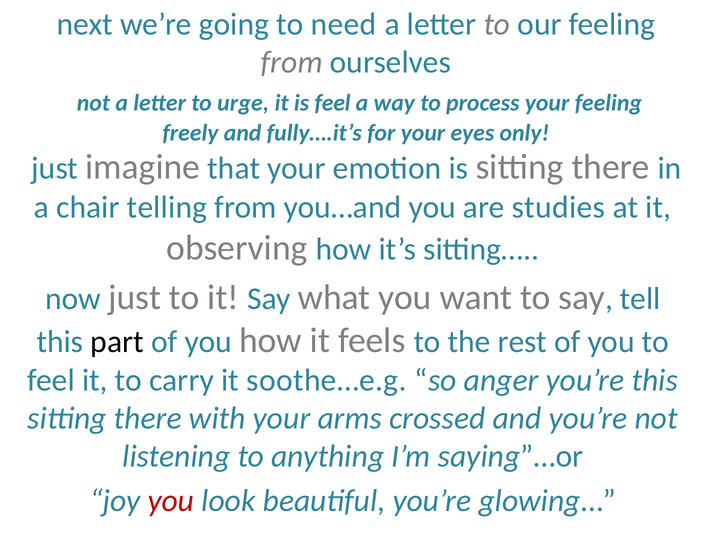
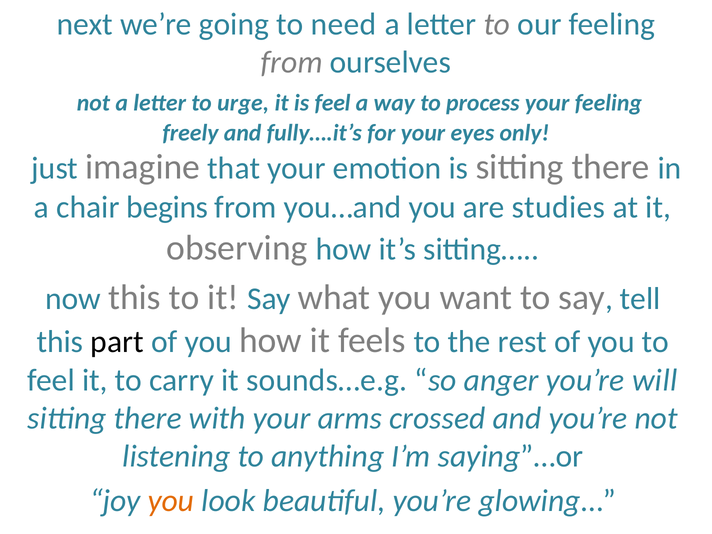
telling: telling -> begins (167, 207)
now just: just -> this (135, 298)
soothe…e.g: soothe…e.g -> sounds…e.g (327, 380)
you’re this: this -> will (655, 380)
you colour: red -> orange (171, 501)
